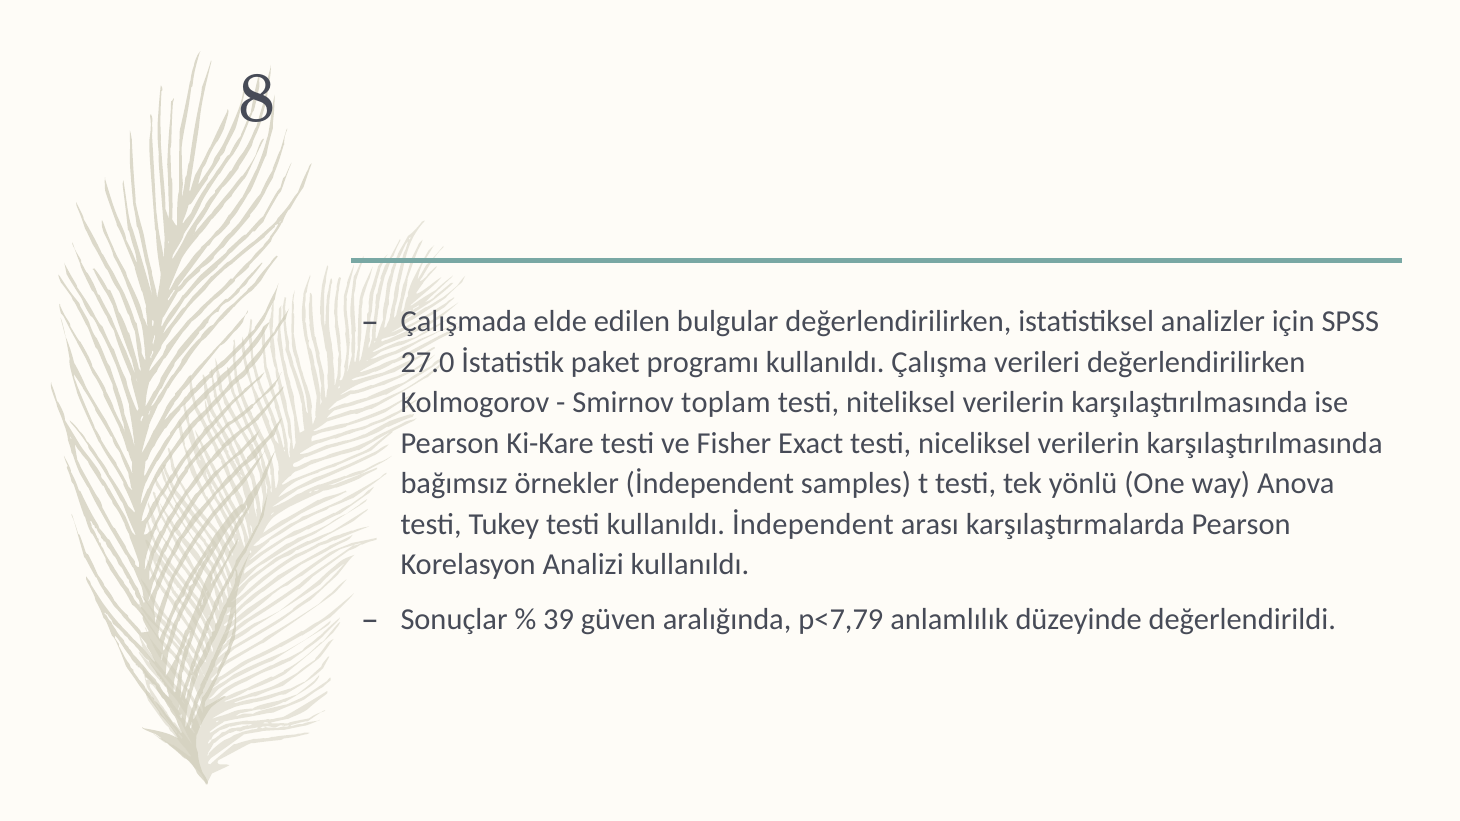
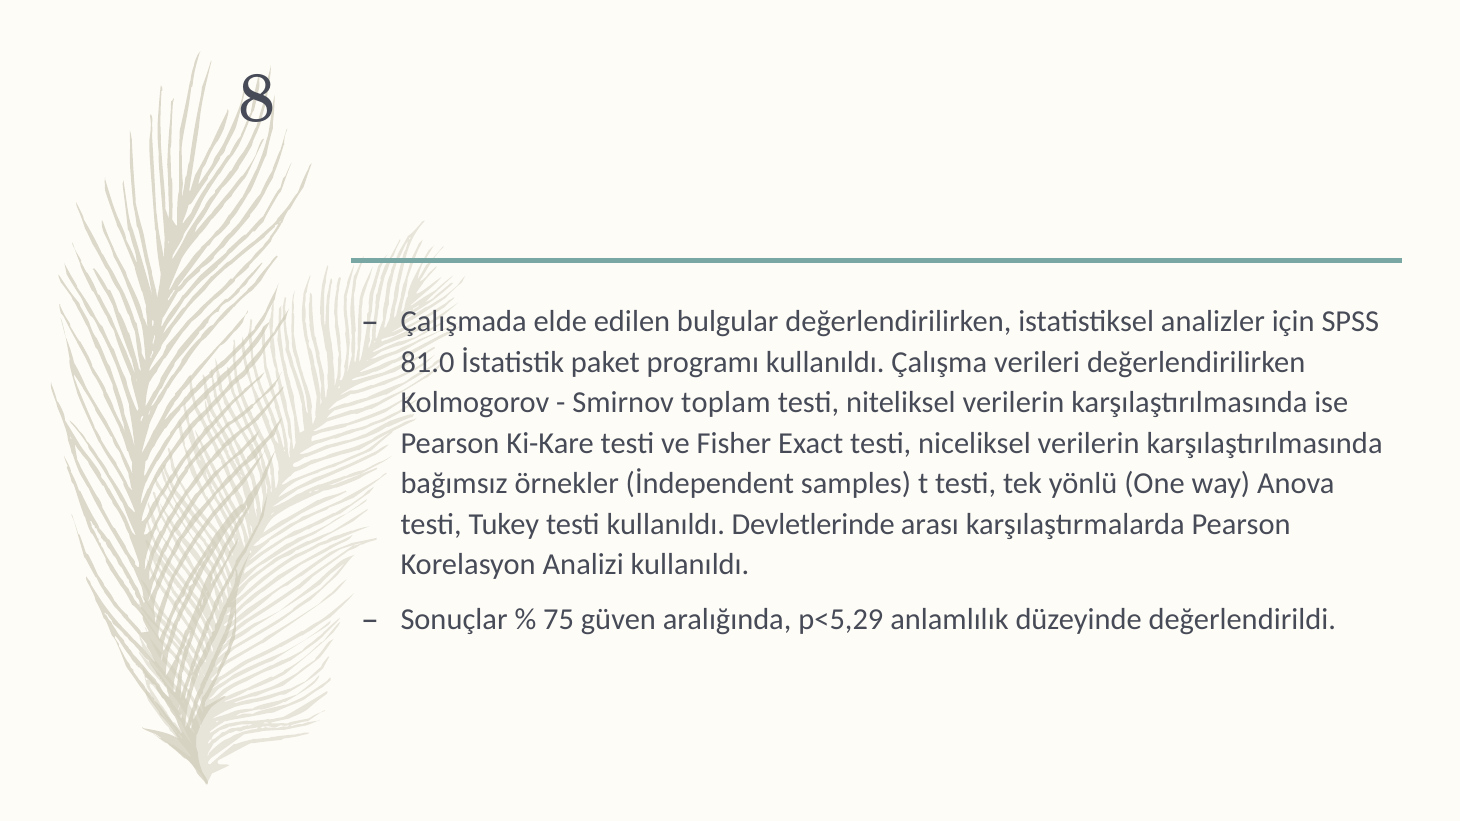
27.0: 27.0 -> 81.0 (428, 362)
kullanıldı İndependent: İndependent -> Devletlerinde (813, 524)
39: 39 -> 75 (559, 620)
p<7,79: p<7,79 -> p<5,29 (841, 620)
